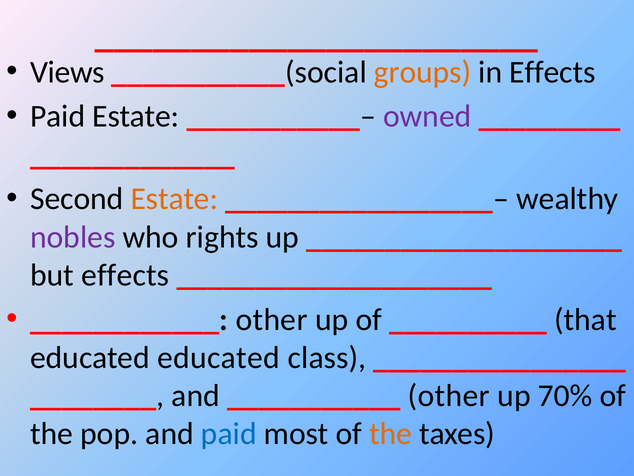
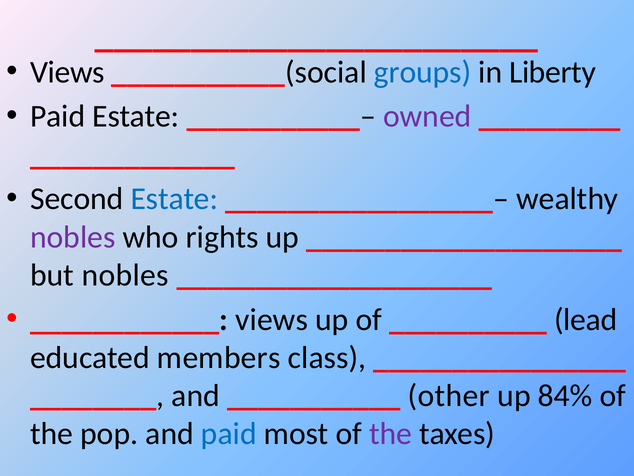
groups colour: orange -> blue (423, 72)
in Effects: Effects -> Liberty (553, 72)
Estate colour: orange -> blue (174, 199)
but effects: effects -> nobles (125, 275)
other: other -> views (272, 319)
that: that -> lead (586, 319)
educated educated: educated -> members (219, 357)
70%: 70% -> 84% (565, 395)
the colour: orange -> purple (391, 433)
